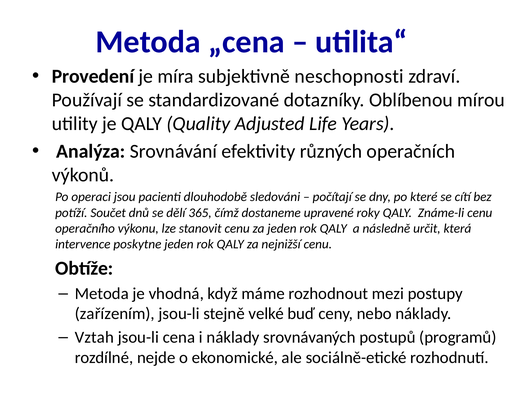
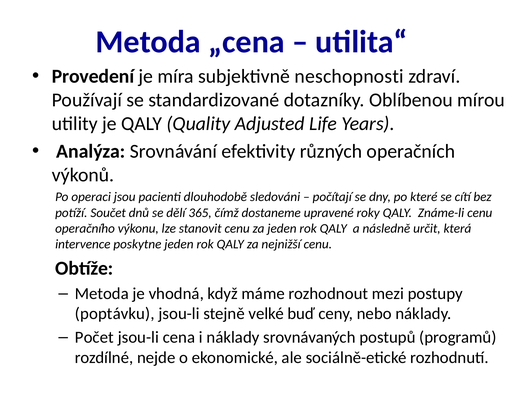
zařízením: zařízením -> poptávku (115, 314)
Vztah: Vztah -> Počet (94, 338)
